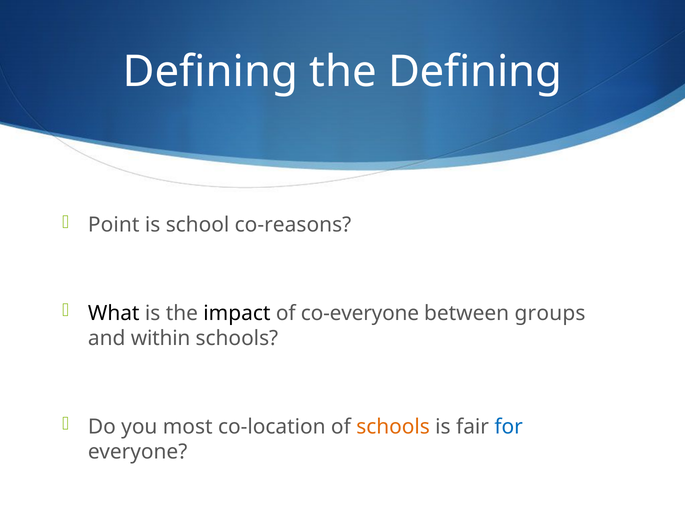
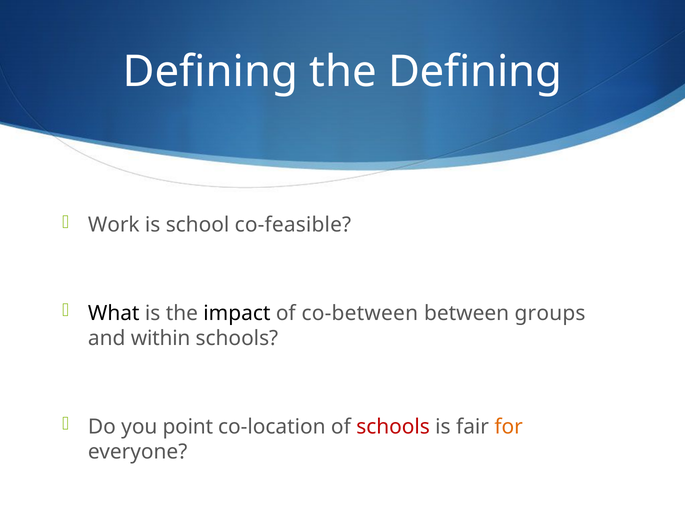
Point: Point -> Work (114, 225)
co-reasons: co-reasons -> co-feasible (293, 225)
co-everyone: co-everyone -> co-between (360, 313)
most: most -> point (188, 427)
schools colour: orange -> red (393, 427)
for colour: blue -> orange (509, 427)
